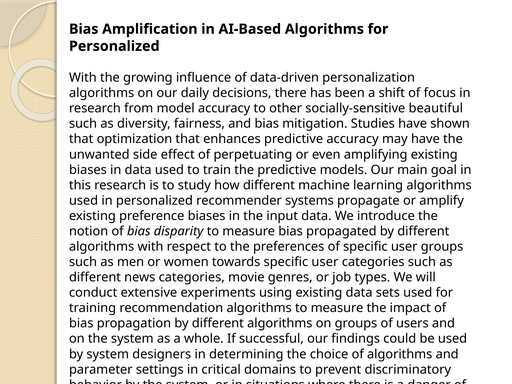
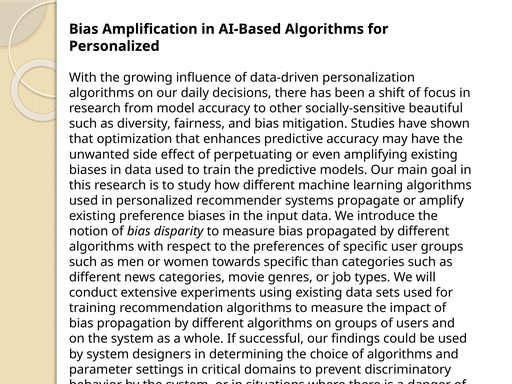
towards specific user: user -> than (325, 262)
